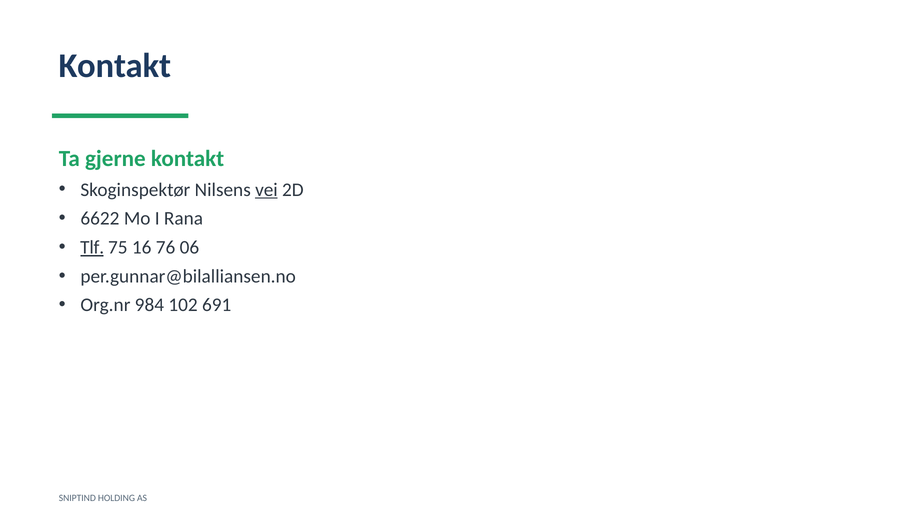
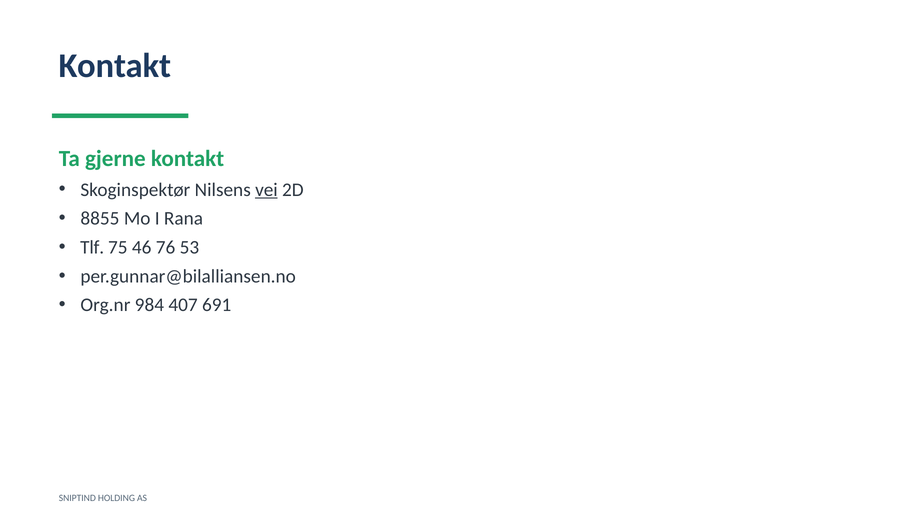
6622: 6622 -> 8855 (100, 219)
Tlf underline: present -> none (92, 248)
16: 16 -> 46 (142, 248)
06: 06 -> 53 (189, 248)
102: 102 -> 407 (183, 306)
